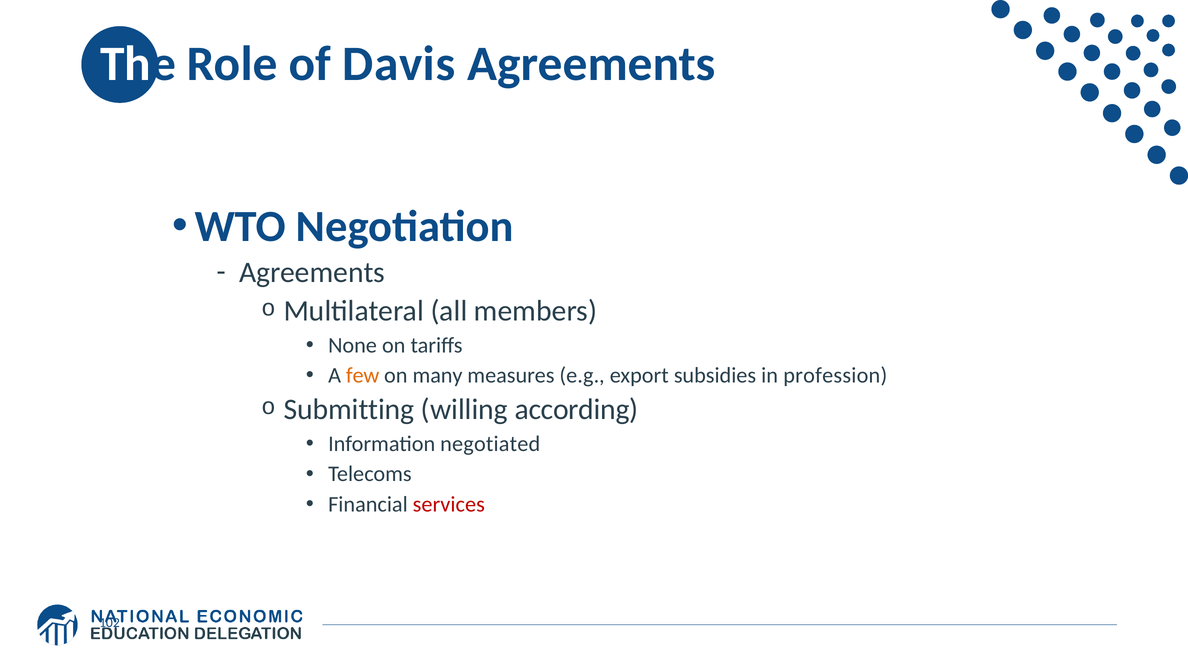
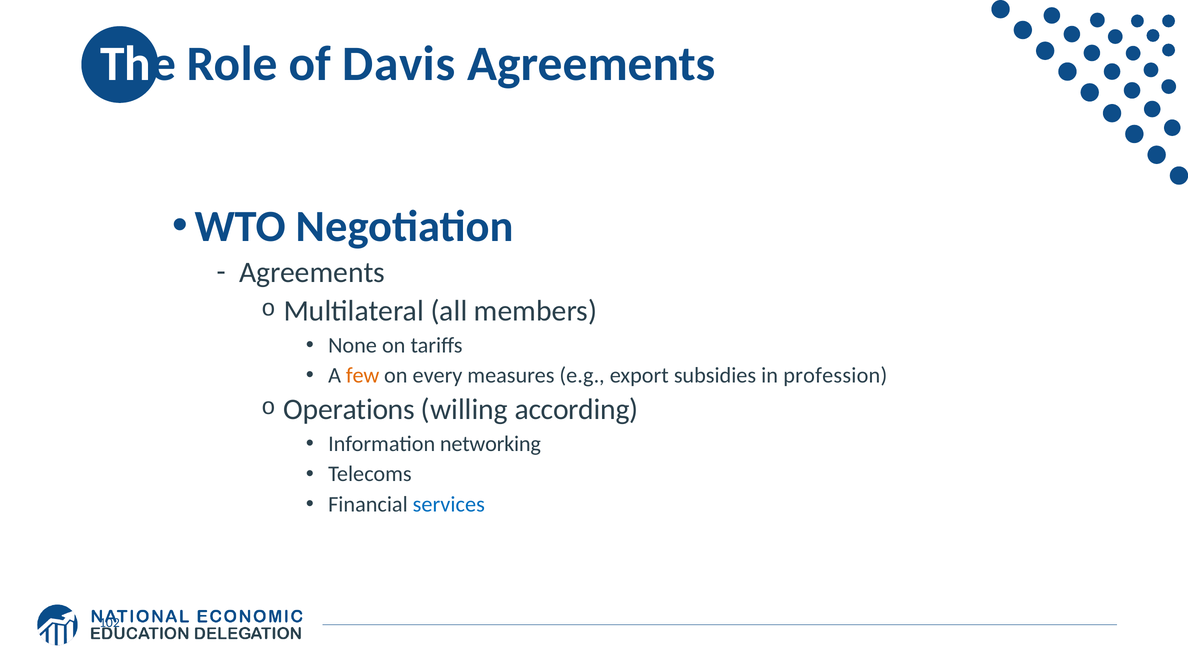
many: many -> every (438, 376)
Submitting: Submitting -> Operations (349, 410)
negotiated: negotiated -> networking (490, 444)
services colour: red -> blue (449, 504)
